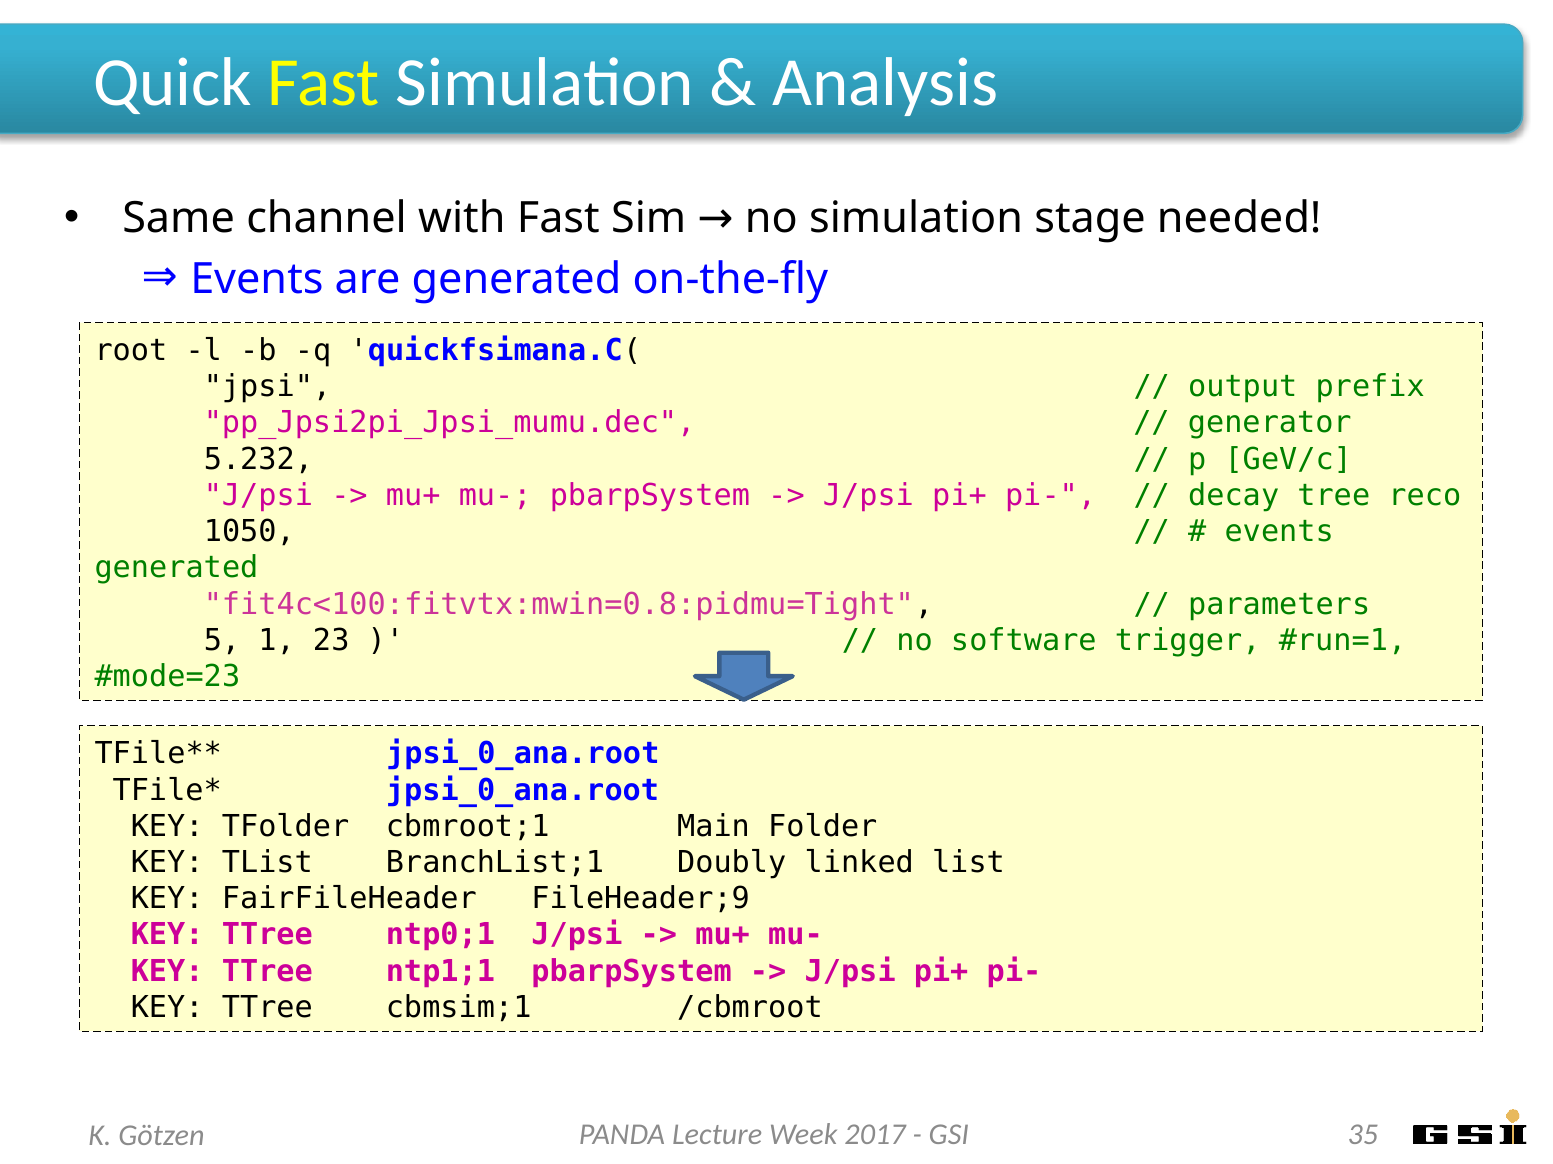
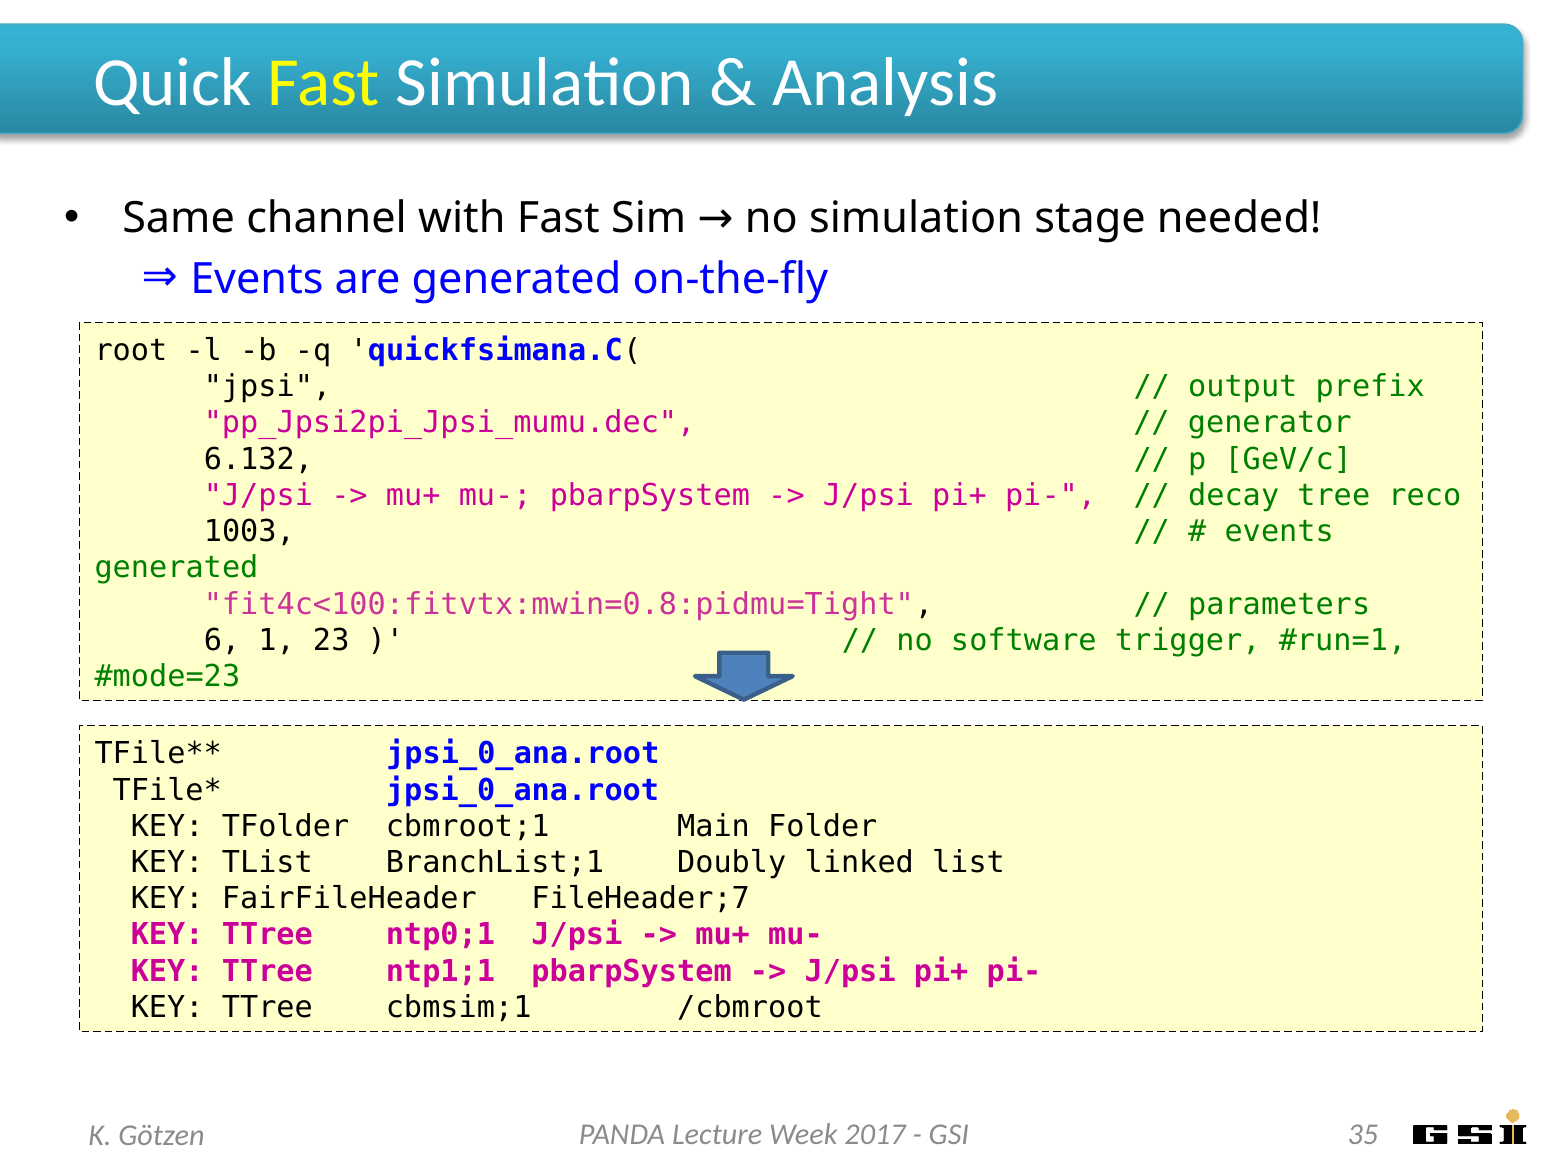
5.232: 5.232 -> 6.132 (258, 459)
1050: 1050 -> 1003 (249, 532)
5: 5 -> 6 (222, 641)
FileHeader;9: FileHeader;9 -> FileHeader;7 (641, 899)
